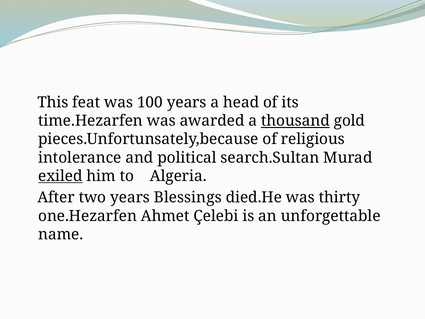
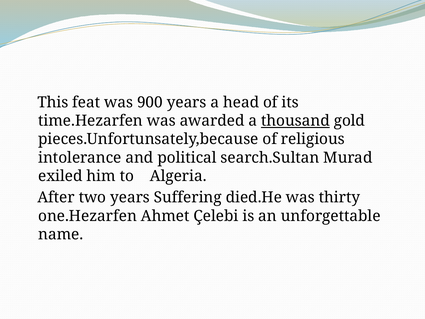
100: 100 -> 900 (150, 102)
exiled underline: present -> none (60, 176)
Blessings: Blessings -> Suffering (188, 197)
